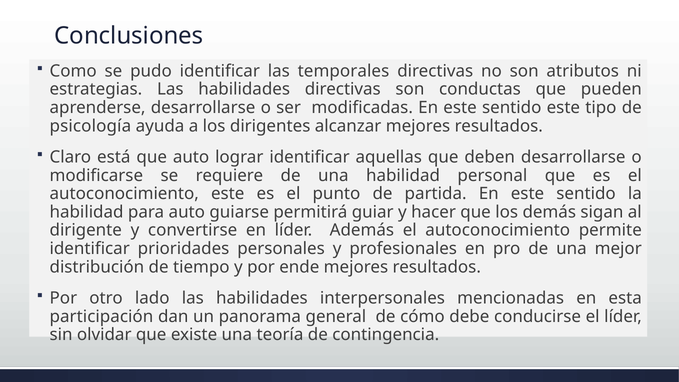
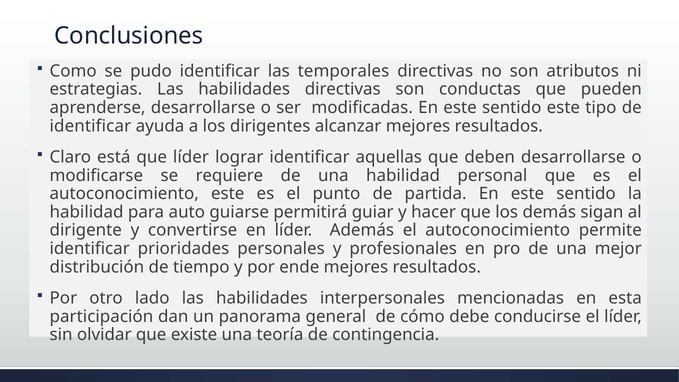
psicología: psicología -> identificar (90, 126)
que auto: auto -> líder (191, 157)
